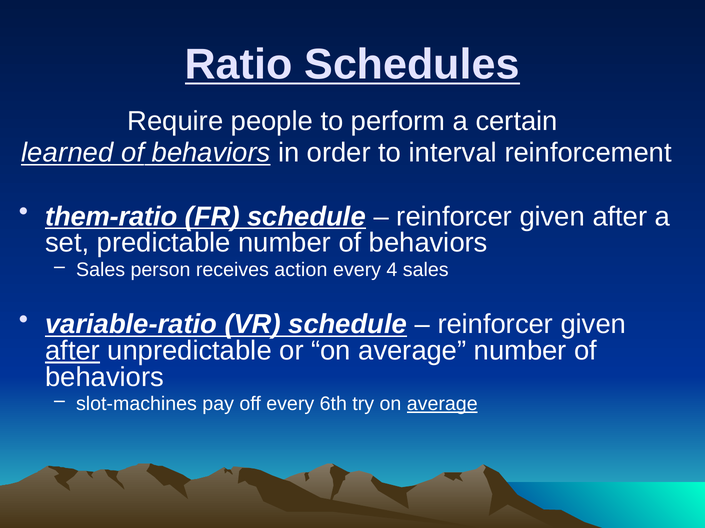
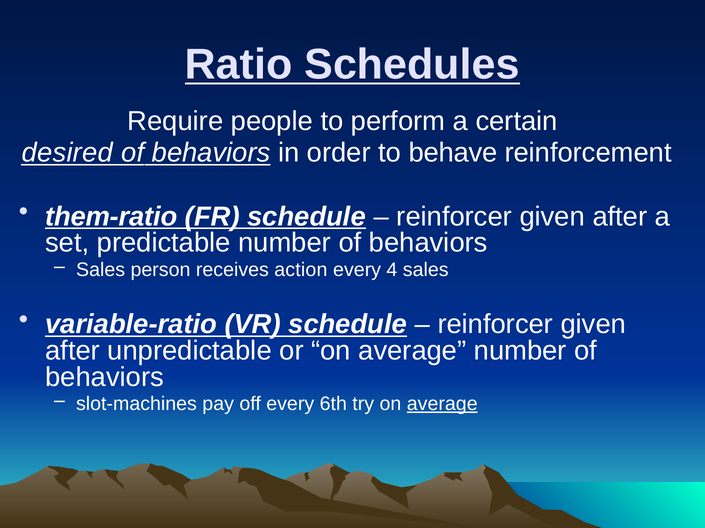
learned: learned -> desired (67, 153)
interval: interval -> behave (453, 153)
after underline: present -> none (73, 351)
